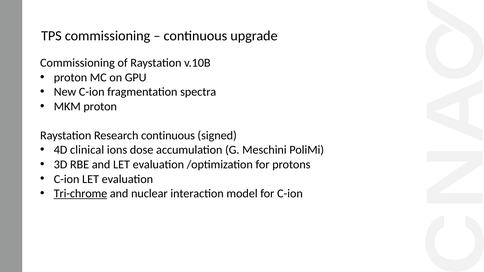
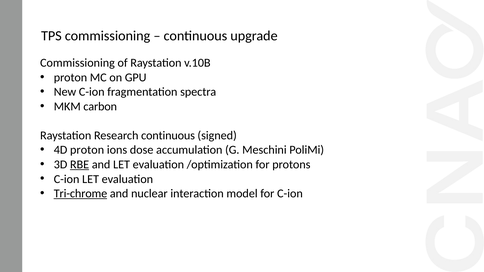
MKM proton: proton -> carbon (100, 107)
4D clinical: clinical -> proton (87, 150)
RBE underline: none -> present (80, 165)
